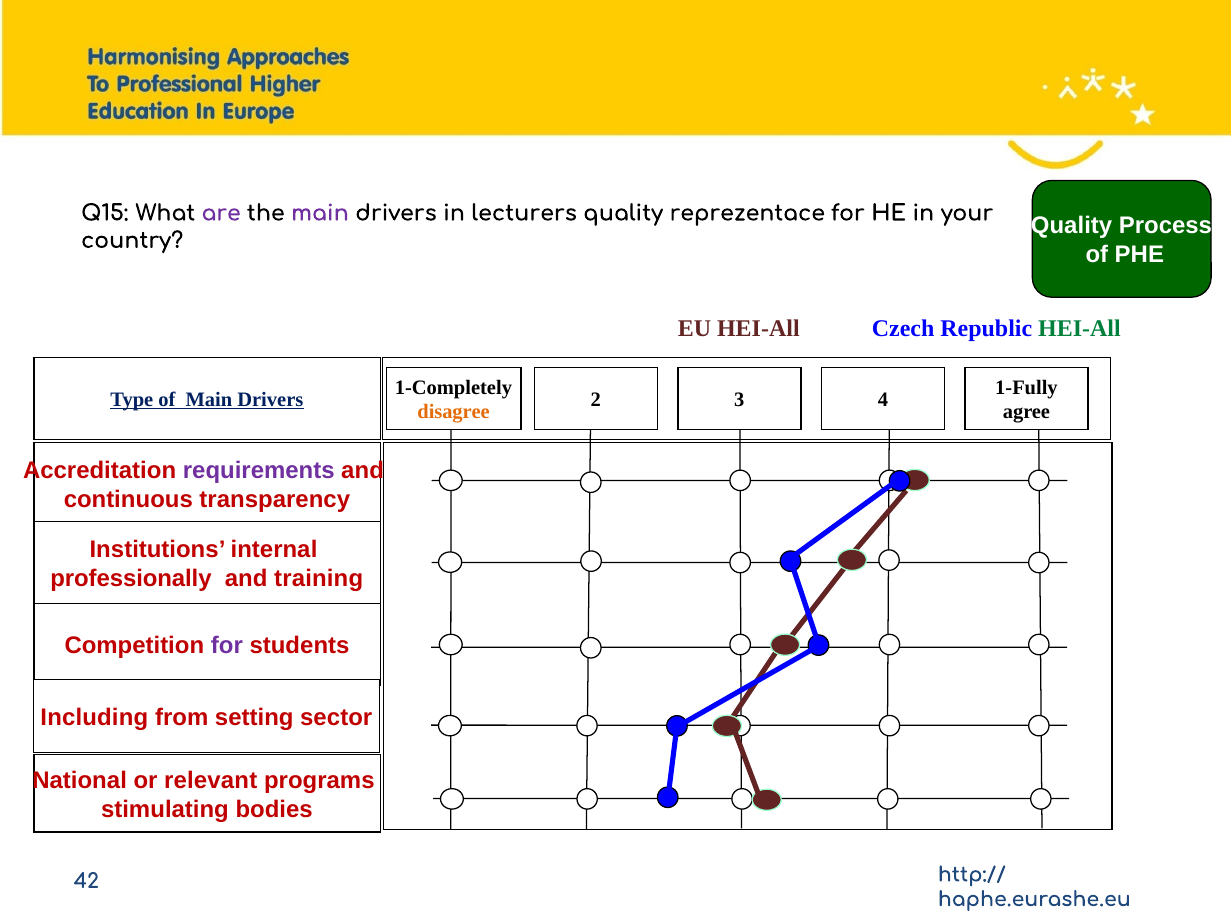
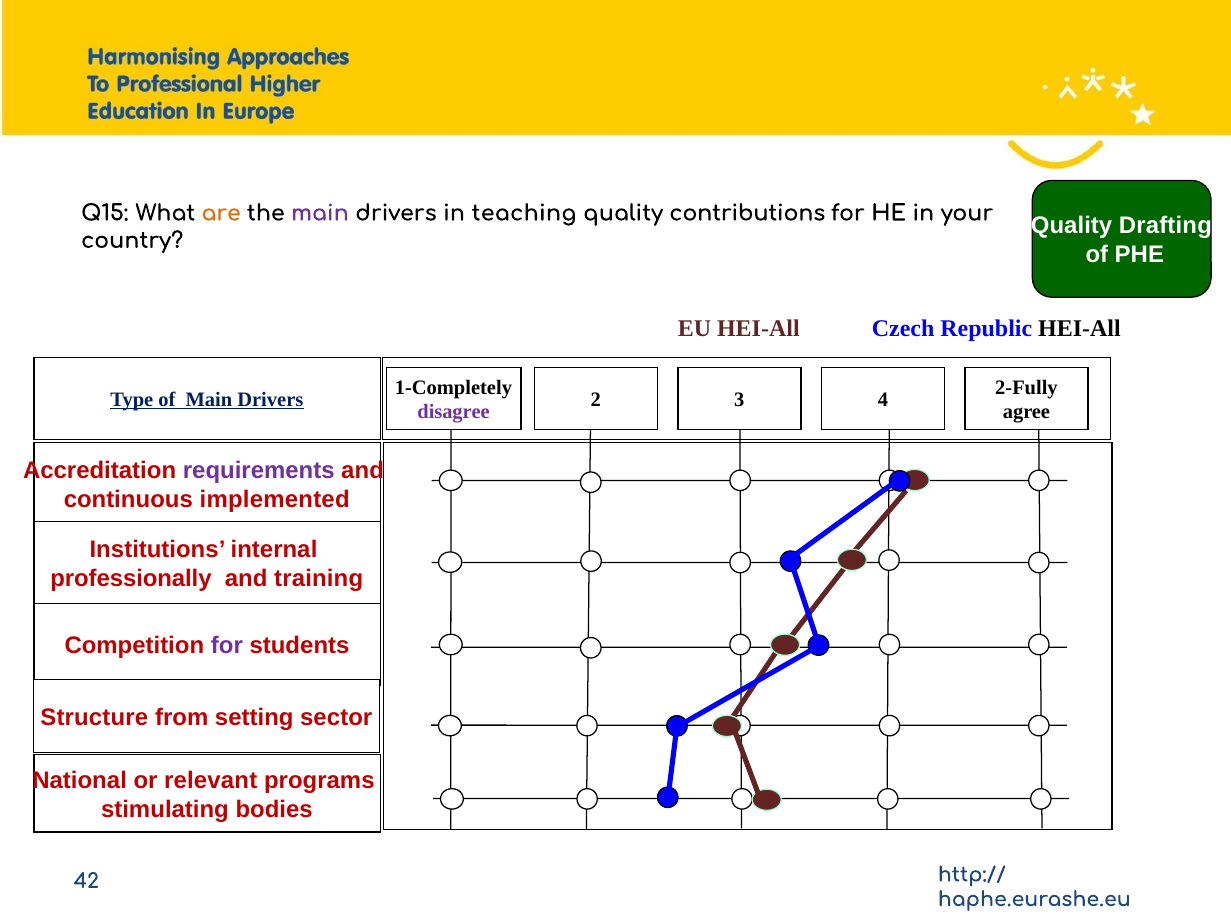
are colour: purple -> orange (221, 213)
lecturers: lecturers -> teaching (524, 213)
reprezentace: reprezentace -> contributions (747, 213)
Process: Process -> Drafting (1165, 226)
HEI-All colour: green -> black (1079, 329)
1-Fully: 1-Fully -> 2-Fully (1026, 388)
disagree colour: orange -> purple (454, 412)
transparency: transparency -> implemented (275, 500)
Including: Including -> Structure (94, 718)
